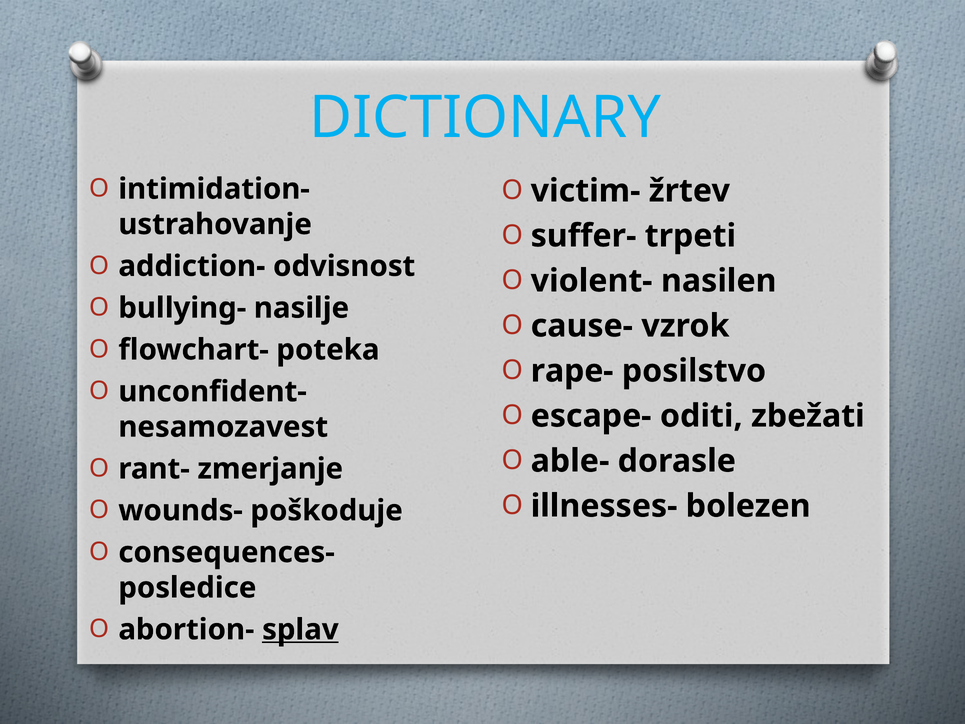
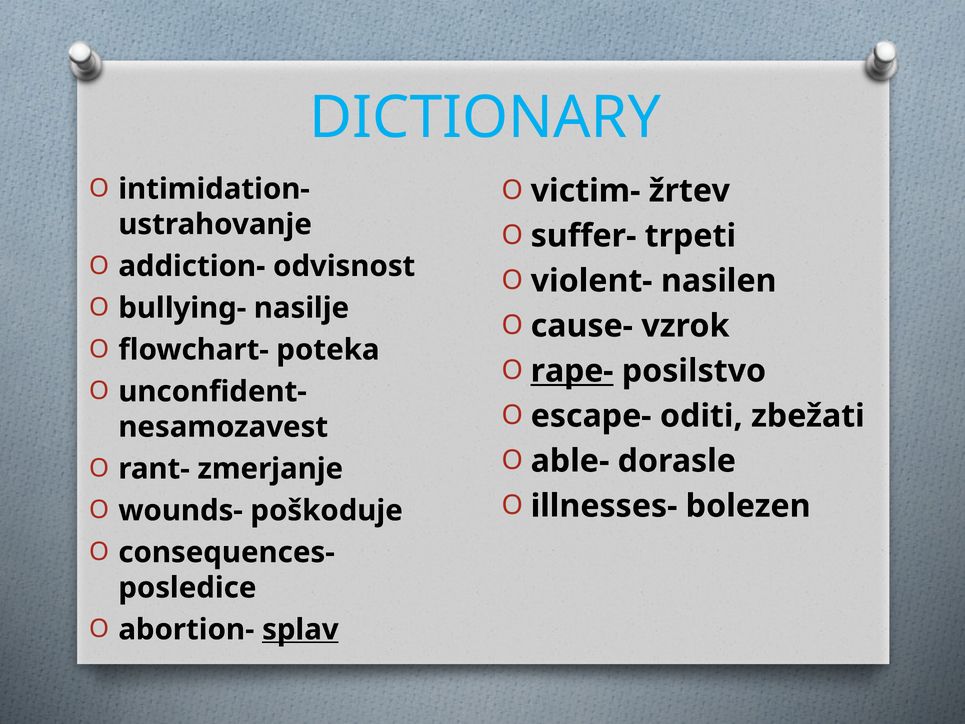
rape- underline: none -> present (572, 371)
